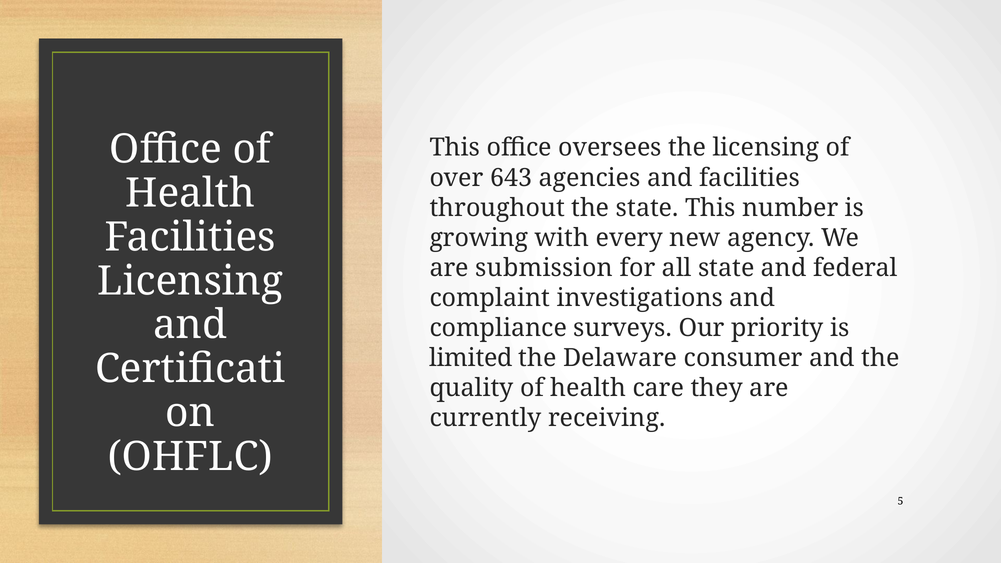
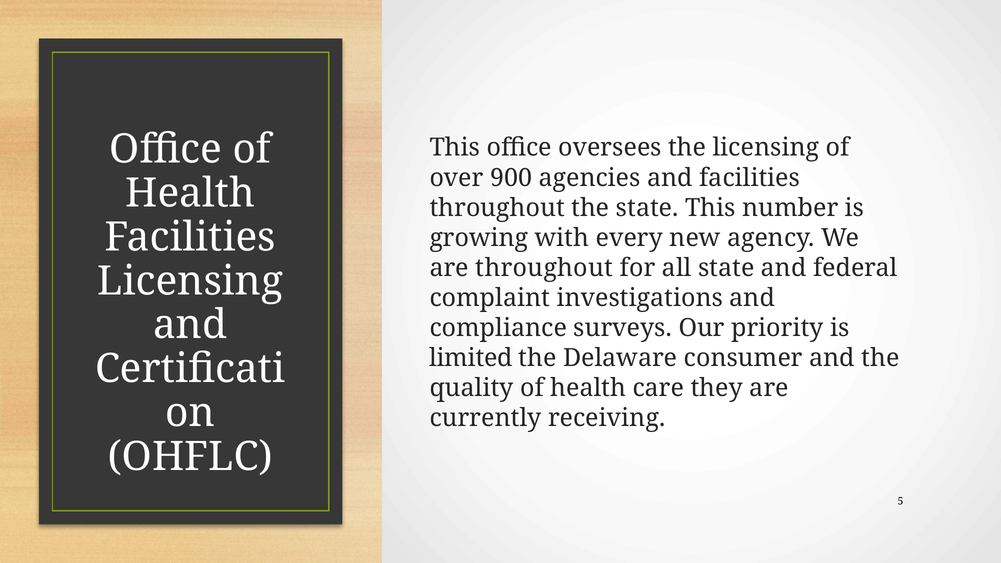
643: 643 -> 900 (511, 178)
are submission: submission -> throughout (544, 268)
